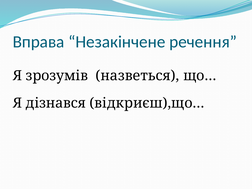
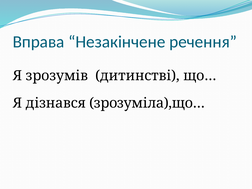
назветься: назветься -> дитинстві (137, 76)
відкриєш),що…: відкриєш),що… -> зрозуміла),що… (147, 103)
